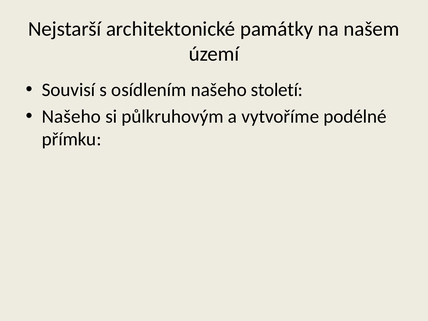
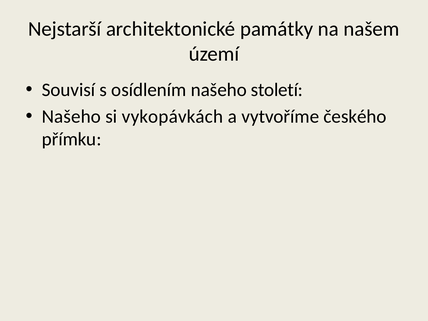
půlkruhovým: půlkruhovým -> vykopávkách (173, 116)
podélné: podélné -> českého (355, 116)
